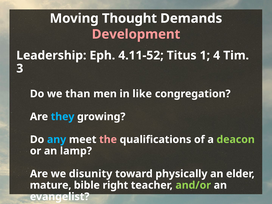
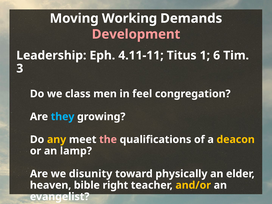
Thought: Thought -> Working (129, 18)
4.11-52: 4.11-52 -> 4.11-11 (141, 55)
4: 4 -> 6 (217, 55)
than: than -> class (78, 94)
like: like -> feel (142, 94)
any colour: light blue -> yellow (57, 140)
deacon colour: light green -> yellow (236, 140)
mature: mature -> heaven (51, 185)
and/or colour: light green -> yellow (193, 185)
